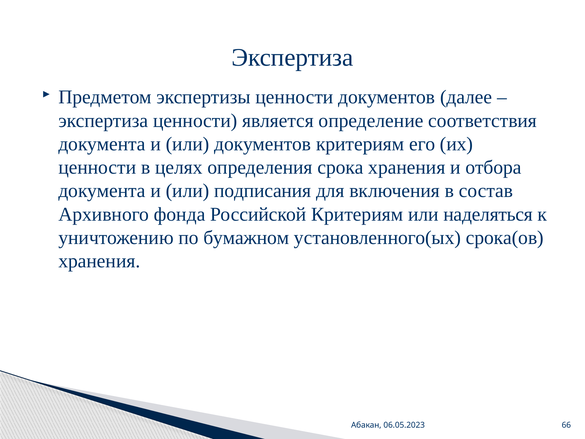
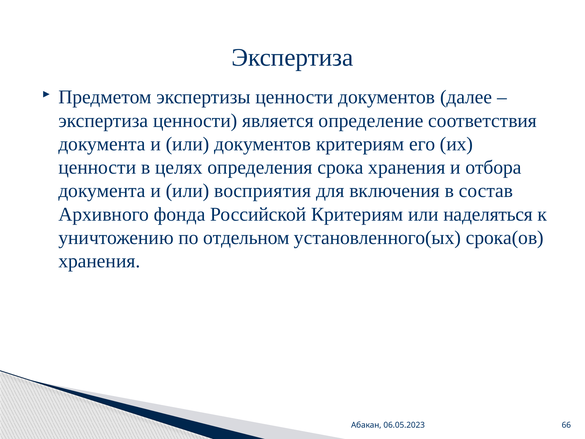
подписания: подписания -> восприятия (263, 191)
бумажном: бумажном -> отдельном (246, 238)
